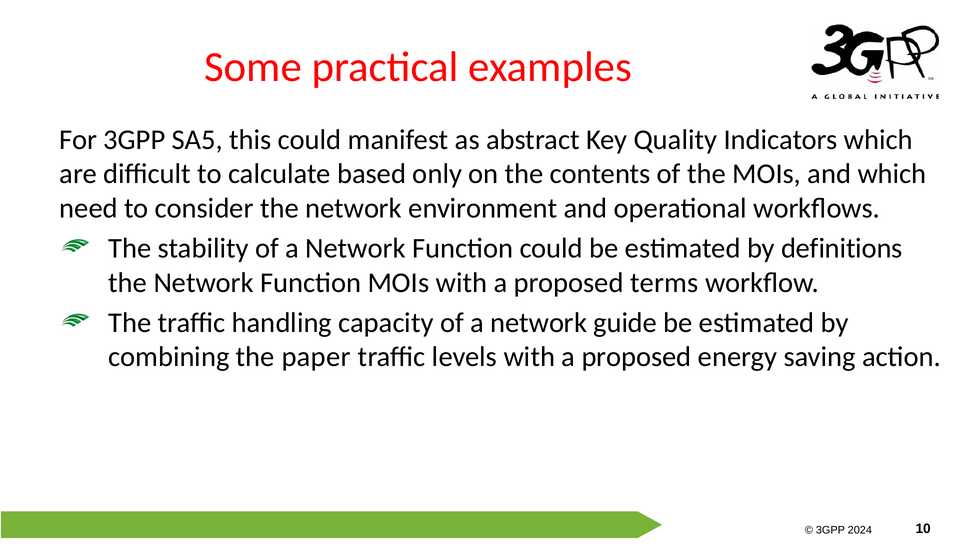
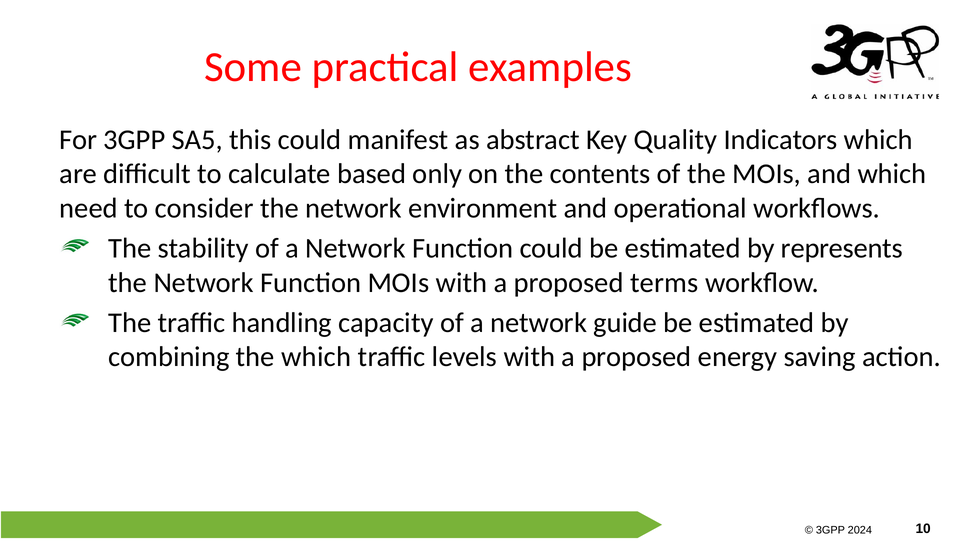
definitions: definitions -> represents (842, 248)
the paper: paper -> which (316, 357)
